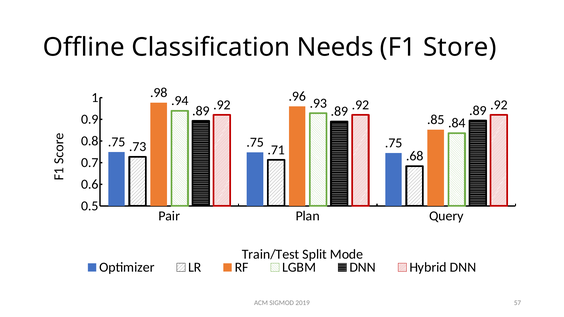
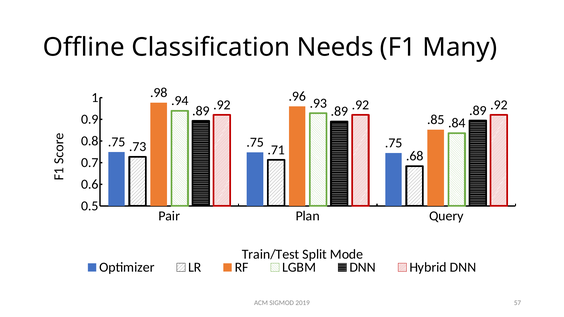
Store: Store -> Many (460, 47)
